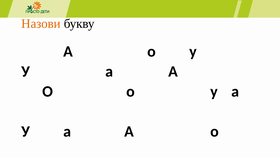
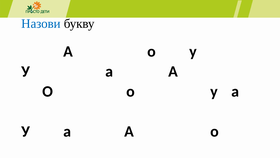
Назови colour: orange -> blue (41, 24)
